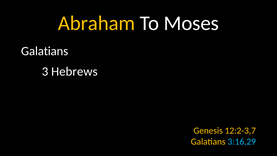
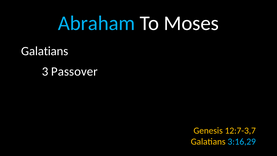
Abraham colour: yellow -> light blue (97, 23)
Hebrews: Hebrews -> Passover (74, 71)
12:2-3,7: 12:2-3,7 -> 12:7-3,7 (240, 130)
